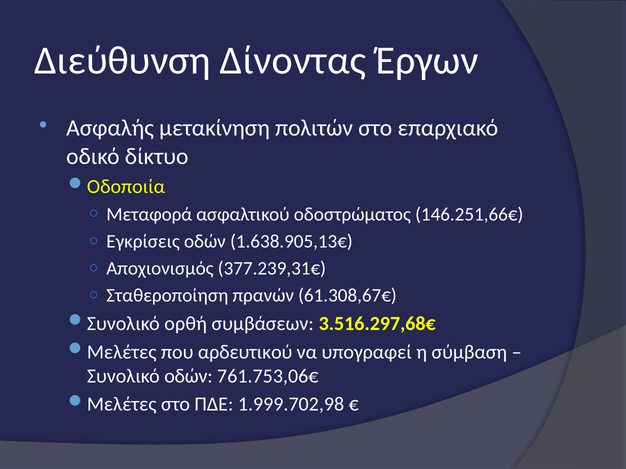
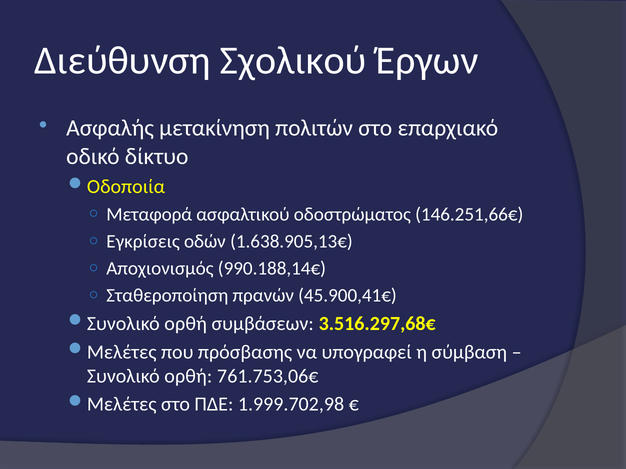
Δίνοντας: Δίνοντας -> Σχολικού (293, 61)
377.239,31€: 377.239,31€ -> 990.188,14€ (272, 269)
61.308,67€: 61.308,67€ -> 45.900,41€ (347, 296)
αρδευτικού: αρδευτικού -> πρόσβασης (245, 352)
Συνολικό οδών: οδών -> ορθή (188, 376)
